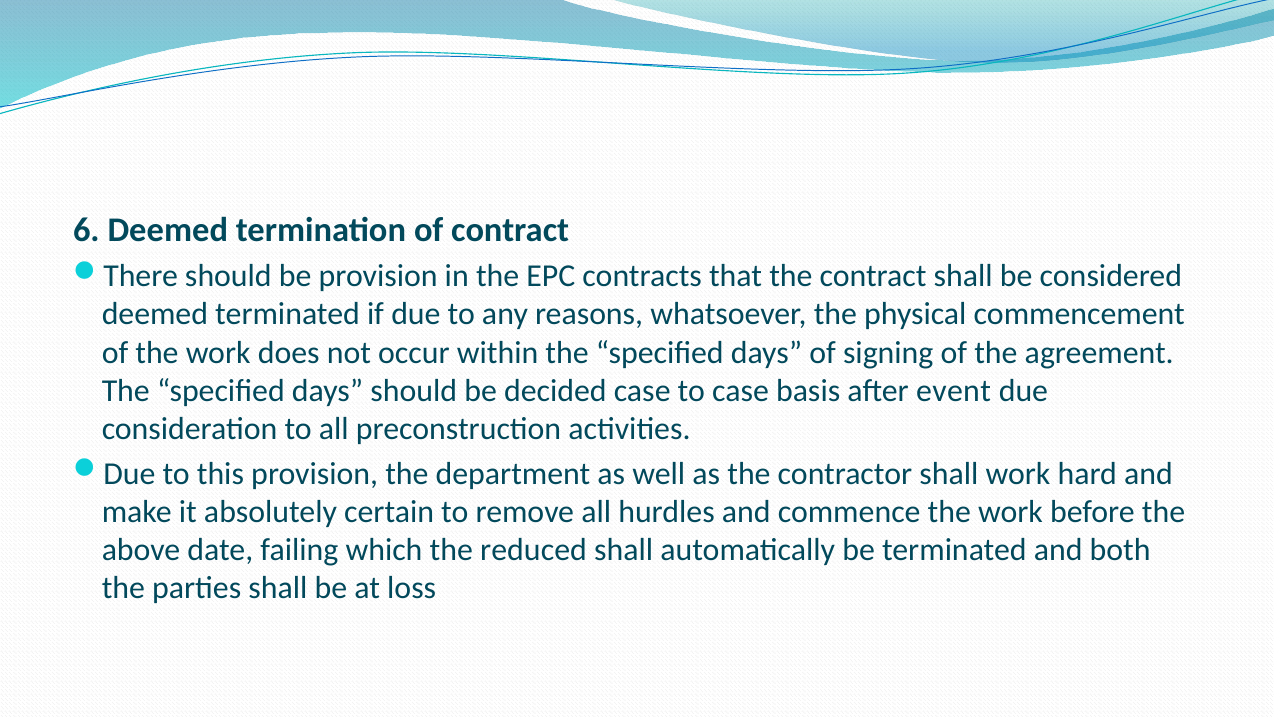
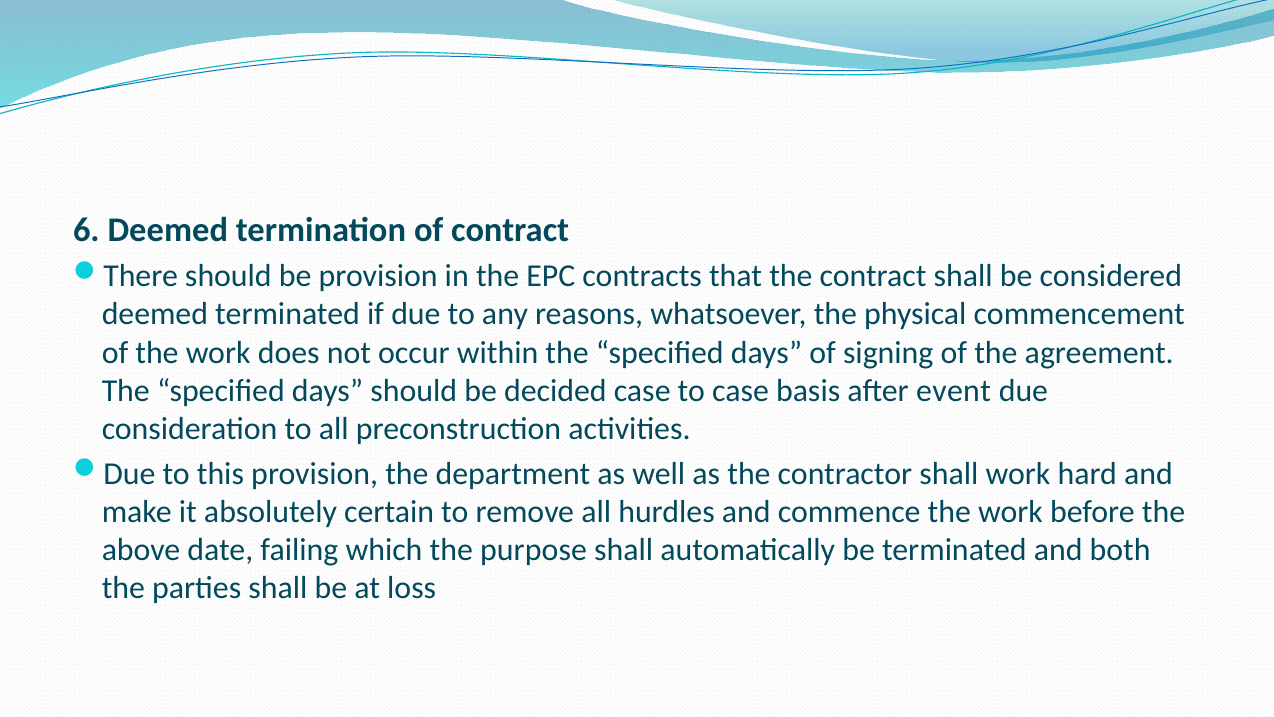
reduced: reduced -> purpose (534, 550)
